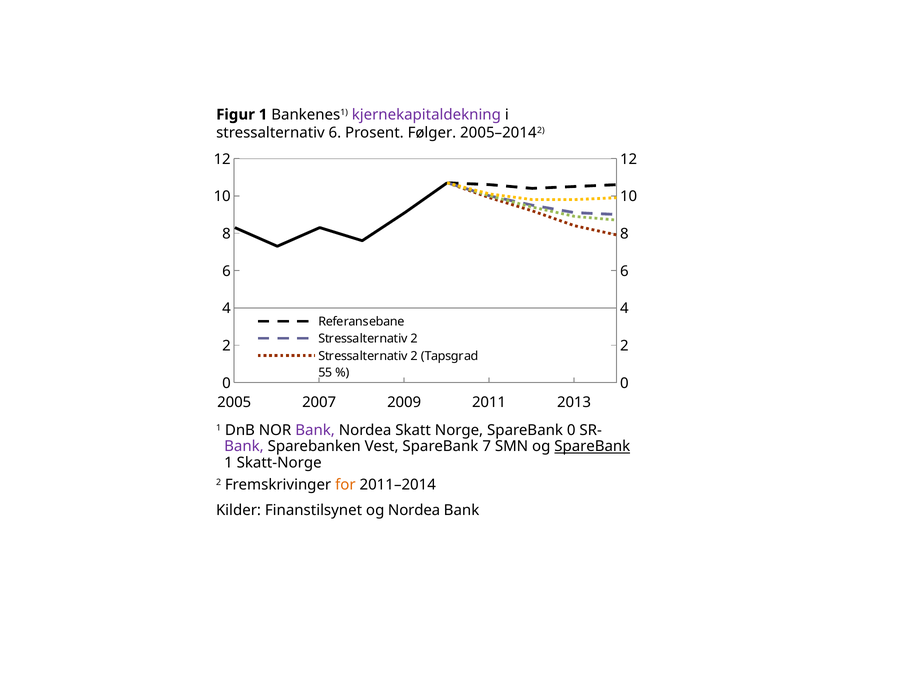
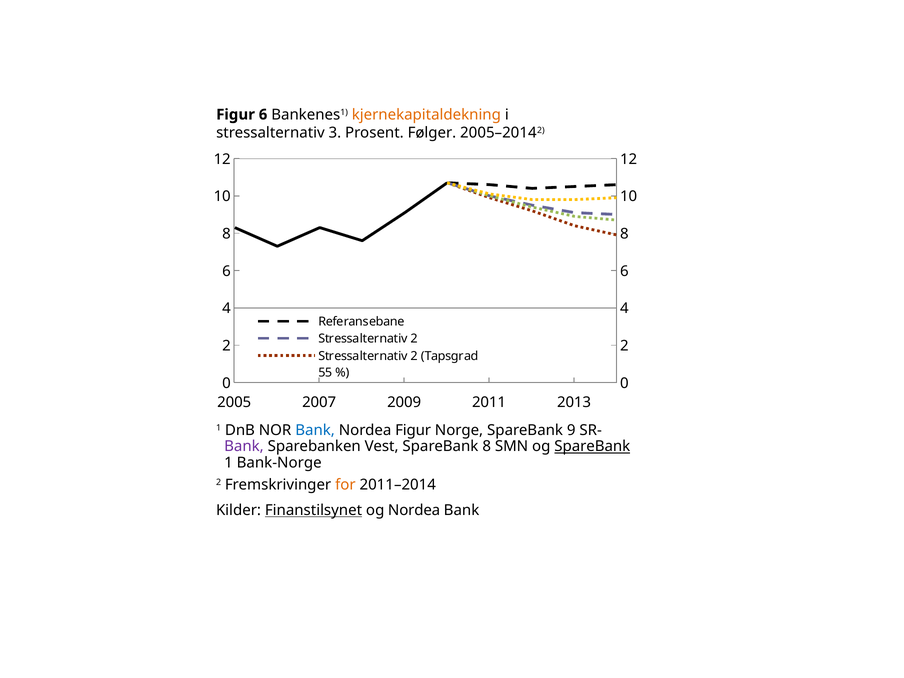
Figur 1: 1 -> 6 (263, 115)
kjernekapitaldekning colour: purple -> orange (426, 115)
stressalternativ 6: 6 -> 3 (335, 133)
Bank colour: purple -> blue (315, 430)
Nordea Skatt: Skatt -> Figur (413, 430)
SpareBank 0: 0 -> 9 (571, 430)
SpareBank 7: 7 -> 8 (487, 446)
Skatt-Norge: Skatt-Norge -> Bank-Norge (279, 463)
Finanstilsynet underline: none -> present (314, 510)
